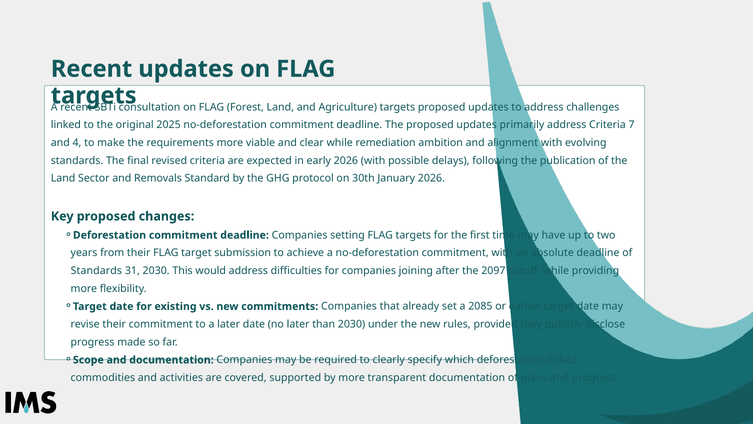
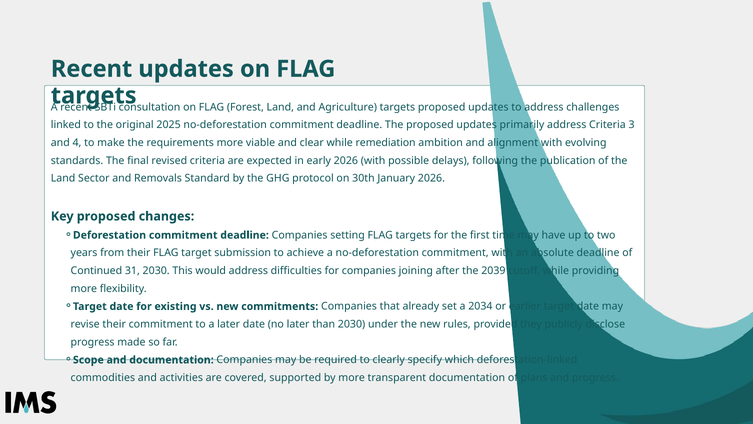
7: 7 -> 3 (632, 125)
Standards: Standards -> Continued (96, 271)
2097: 2097 -> 2039 (493, 271)
2085: 2085 -> 2034 (480, 306)
